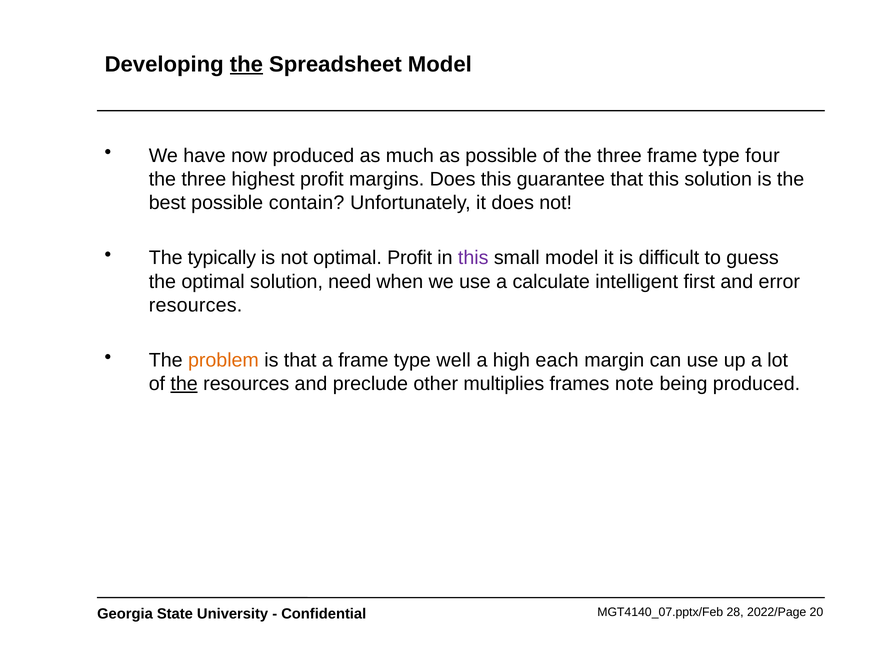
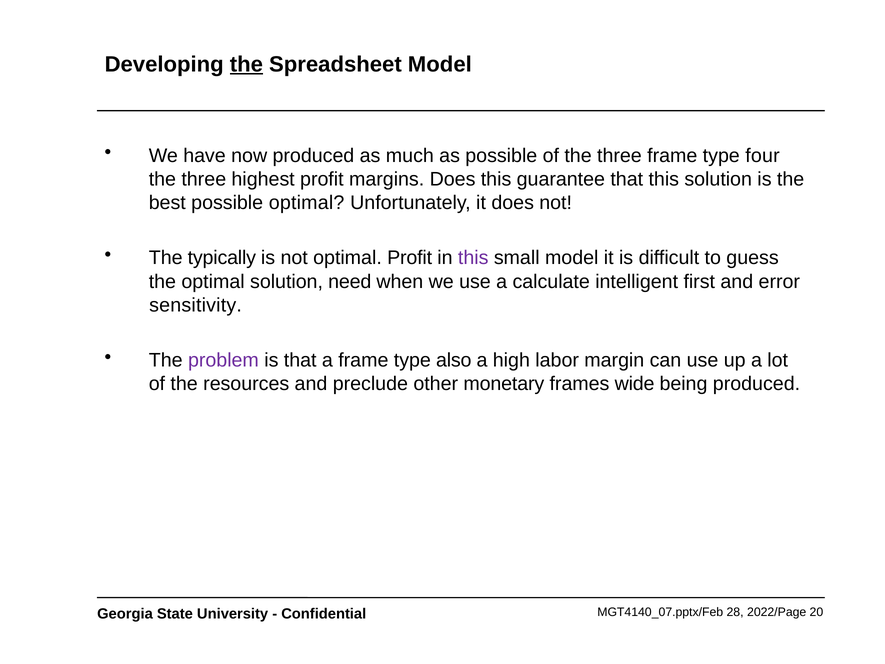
possible contain: contain -> optimal (307, 203)
resources: resources -> sensitivity (196, 305)
problem colour: orange -> purple (223, 360)
well: well -> also (454, 360)
each: each -> labor (557, 360)
the underline: present -> none (184, 384)
multiplies: multiplies -> monetary (504, 384)
note: note -> wide (635, 384)
